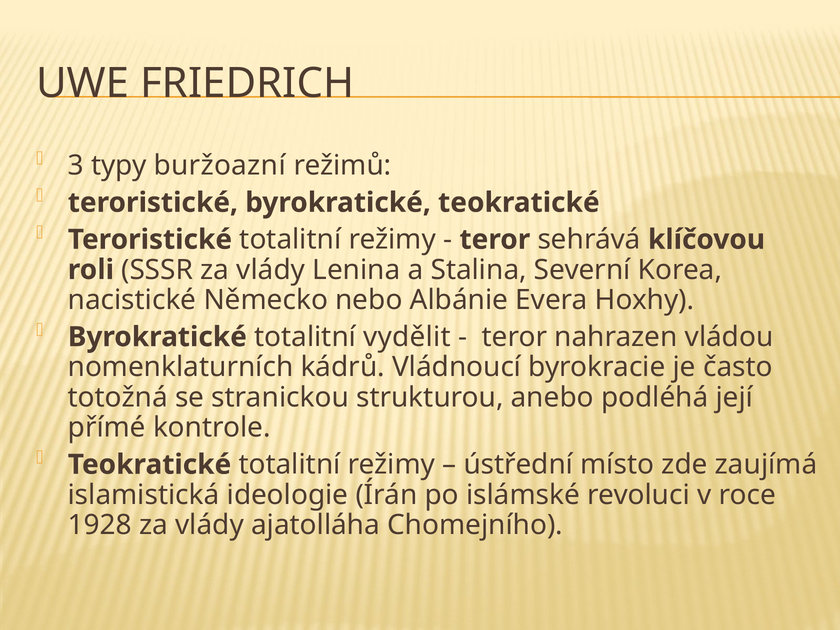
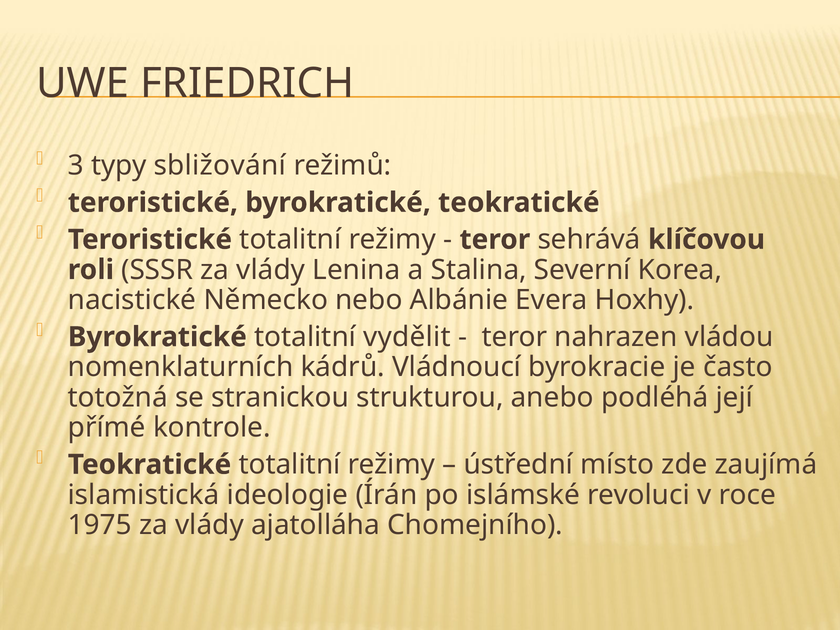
buržoazní: buržoazní -> sbližování (220, 166)
1928: 1928 -> 1975 (100, 525)
